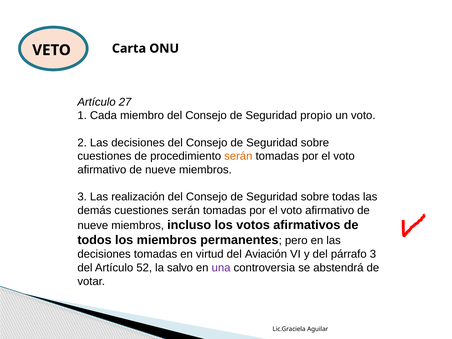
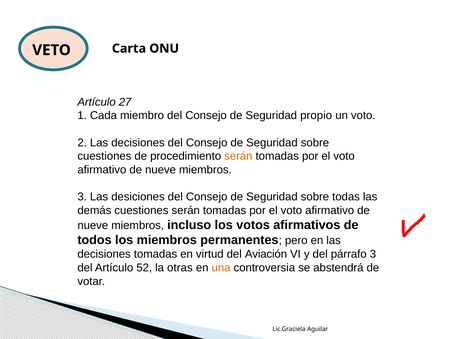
realización: realización -> desiciones (138, 197)
salvo: salvo -> otras (180, 268)
una colour: purple -> orange (221, 268)
